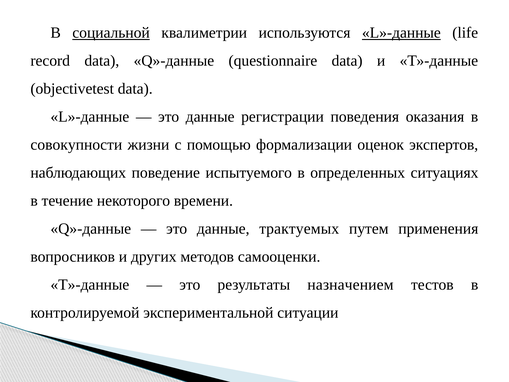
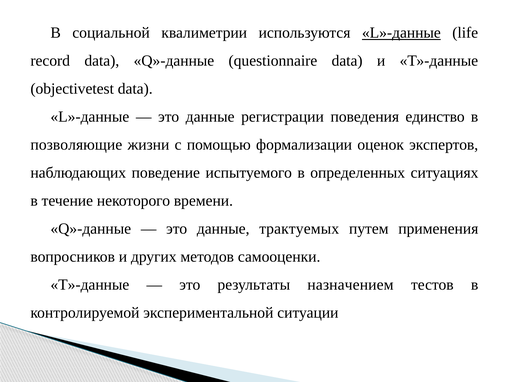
социальной underline: present -> none (111, 33)
оказания: оказания -> единство (435, 117)
совокупности: совокупности -> позволяющие (76, 145)
